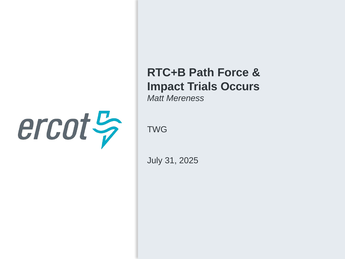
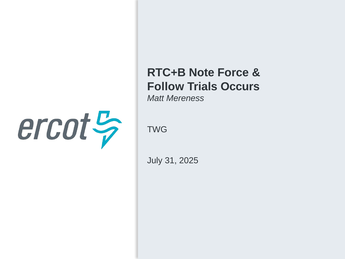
Path: Path -> Note (202, 73)
Impact: Impact -> Follow (166, 86)
